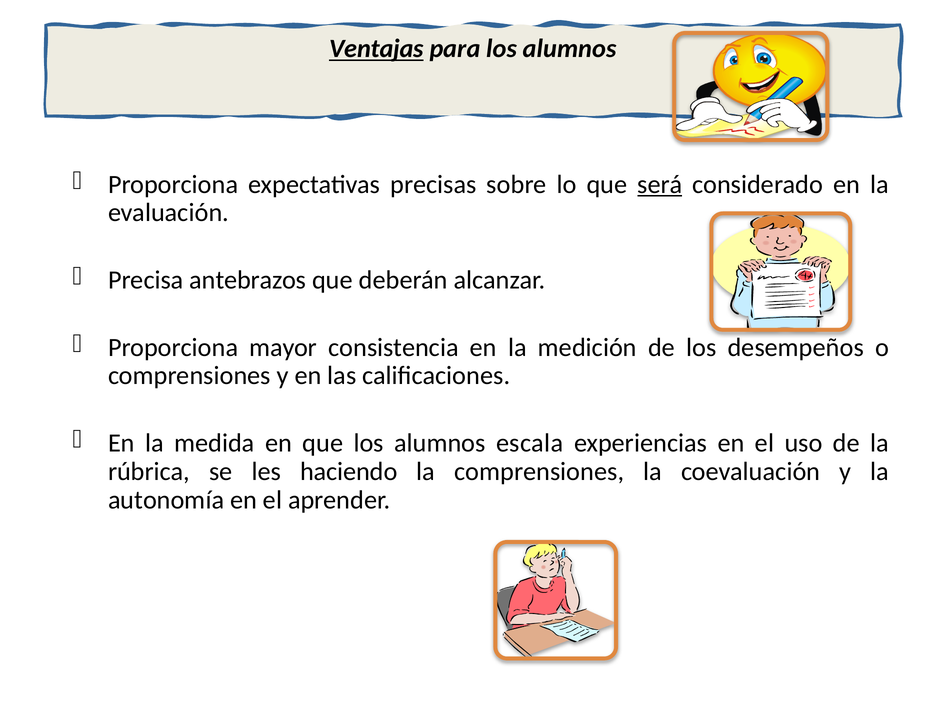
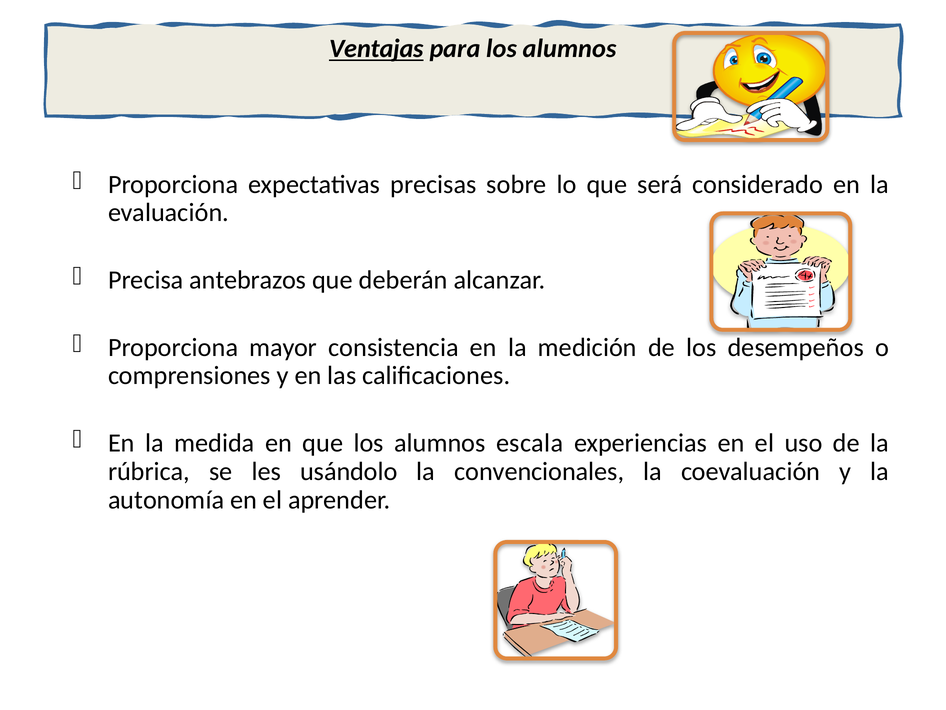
será underline: present -> none (660, 184)
haciendo: haciendo -> usándolo (349, 471)
la comprensiones: comprensiones -> convencionales (539, 471)
